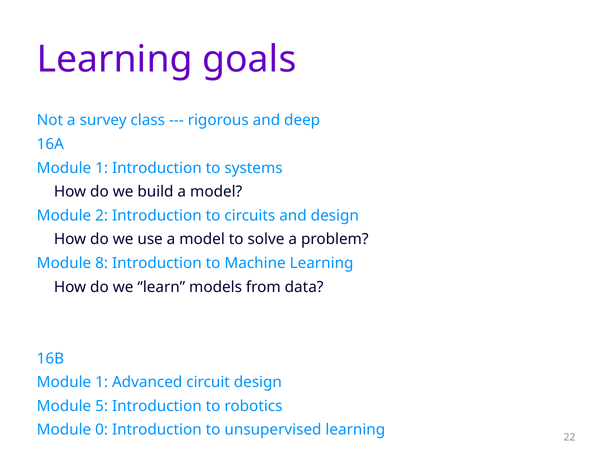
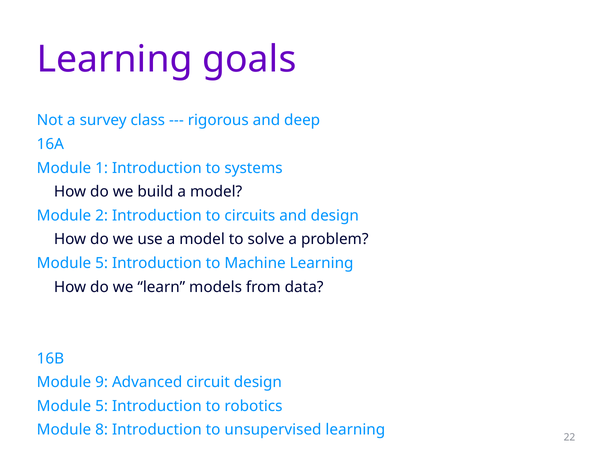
8: 8 -> 5 (102, 263)
1: 1 -> 9 (102, 382)
0: 0 -> 8 (102, 430)
